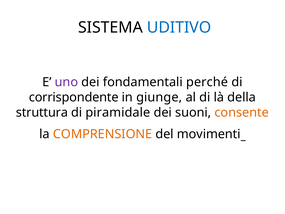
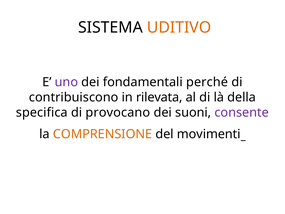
UDITIVO colour: blue -> orange (179, 27)
corrispondente: corrispondente -> contribuiscono (74, 97)
giunge: giunge -> rilevata (159, 97)
struttura: struttura -> specifica (42, 112)
piramidale: piramidale -> provocano (118, 112)
consente colour: orange -> purple (242, 112)
